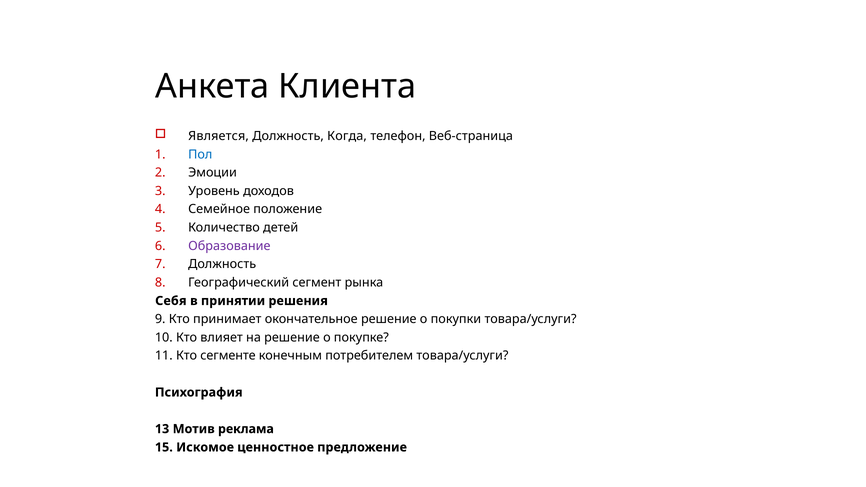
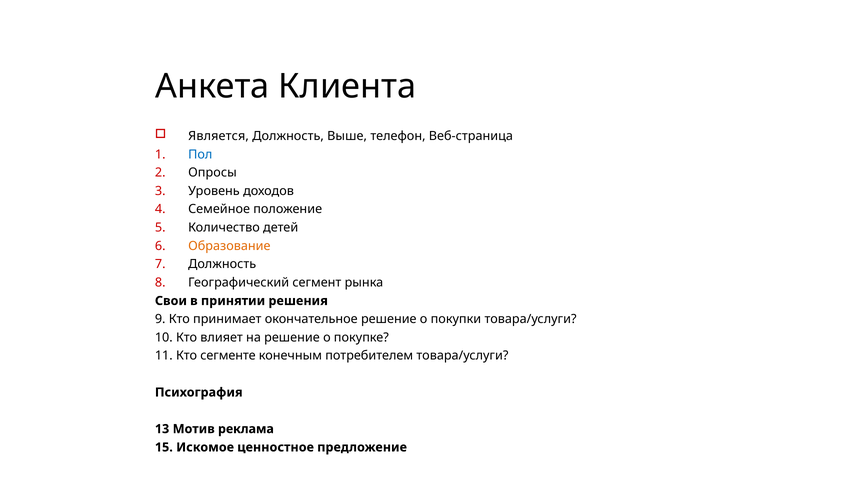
Когда: Когда -> Выше (347, 136)
Эмоции: Эмоции -> Опросы (212, 173)
Образование colour: purple -> orange (229, 246)
Себя: Себя -> Свои (171, 301)
